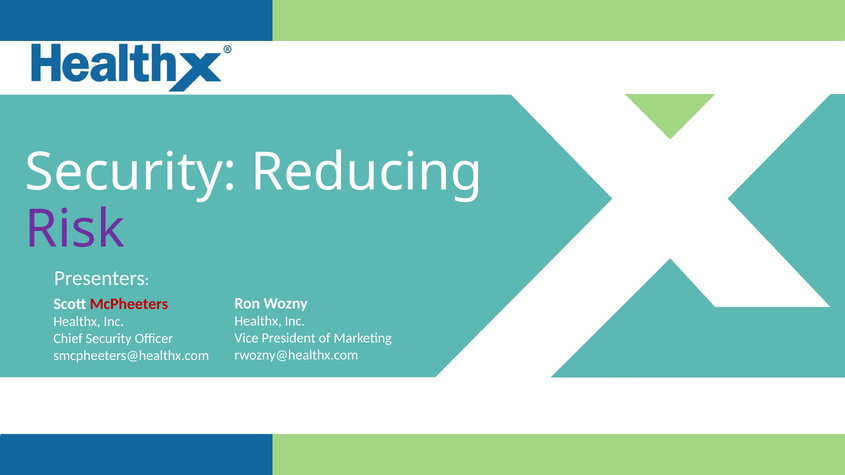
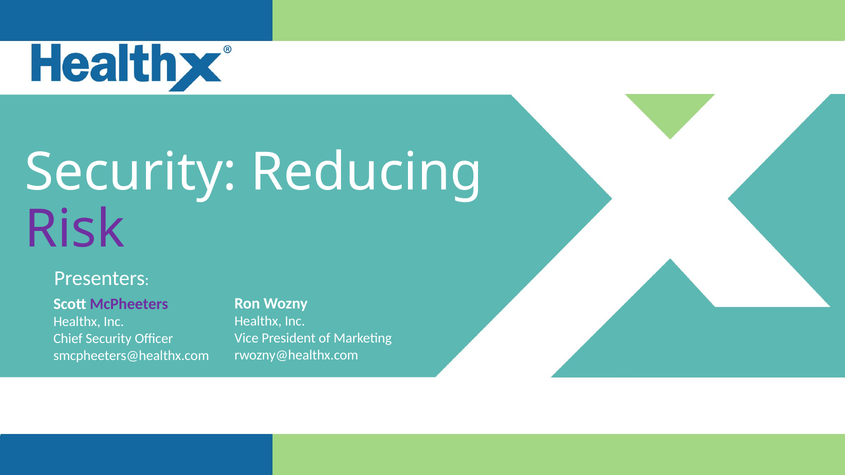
McPheeters colour: red -> purple (129, 304)
